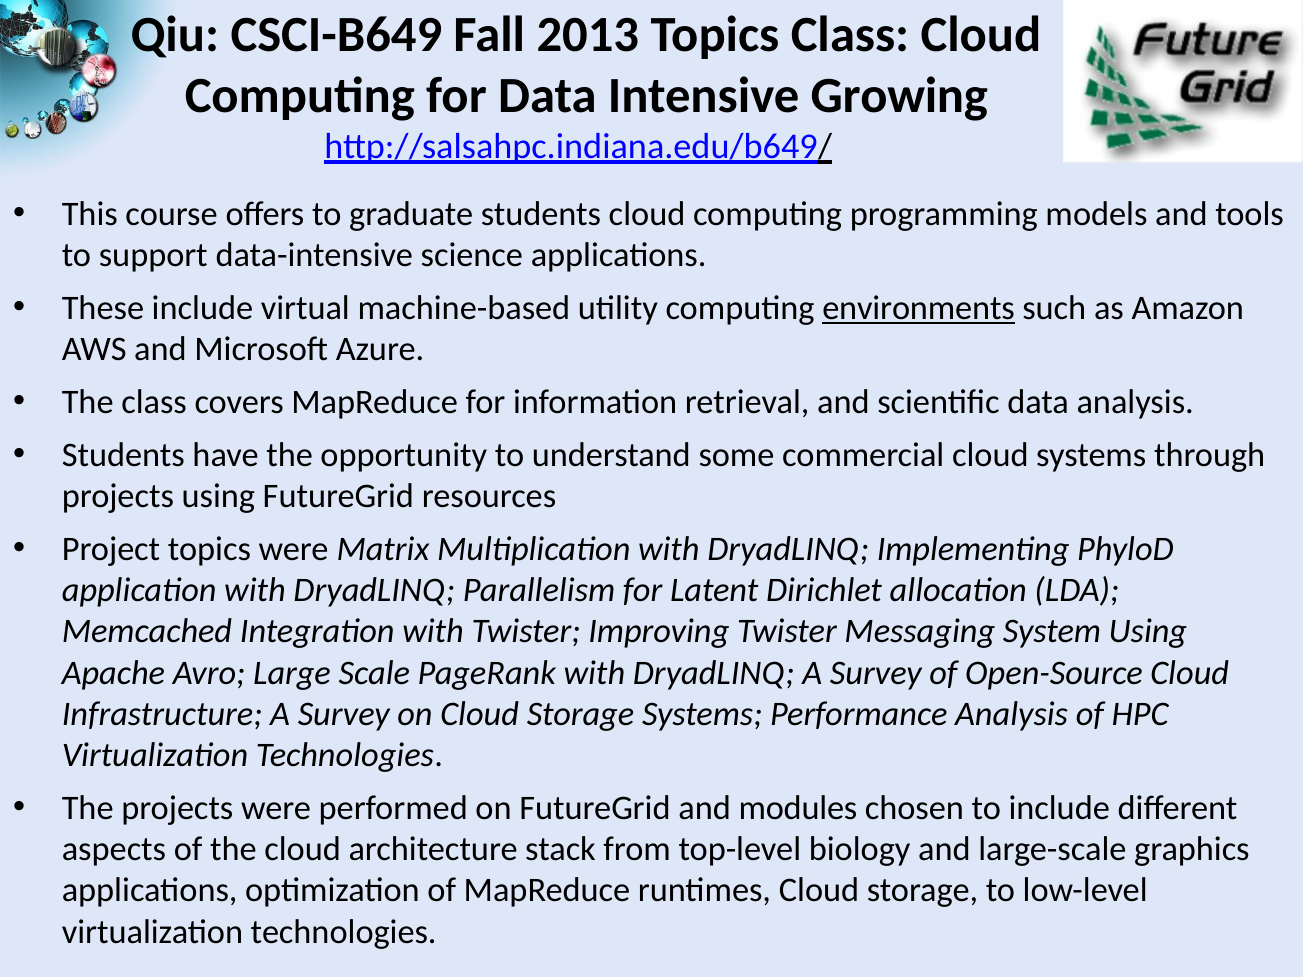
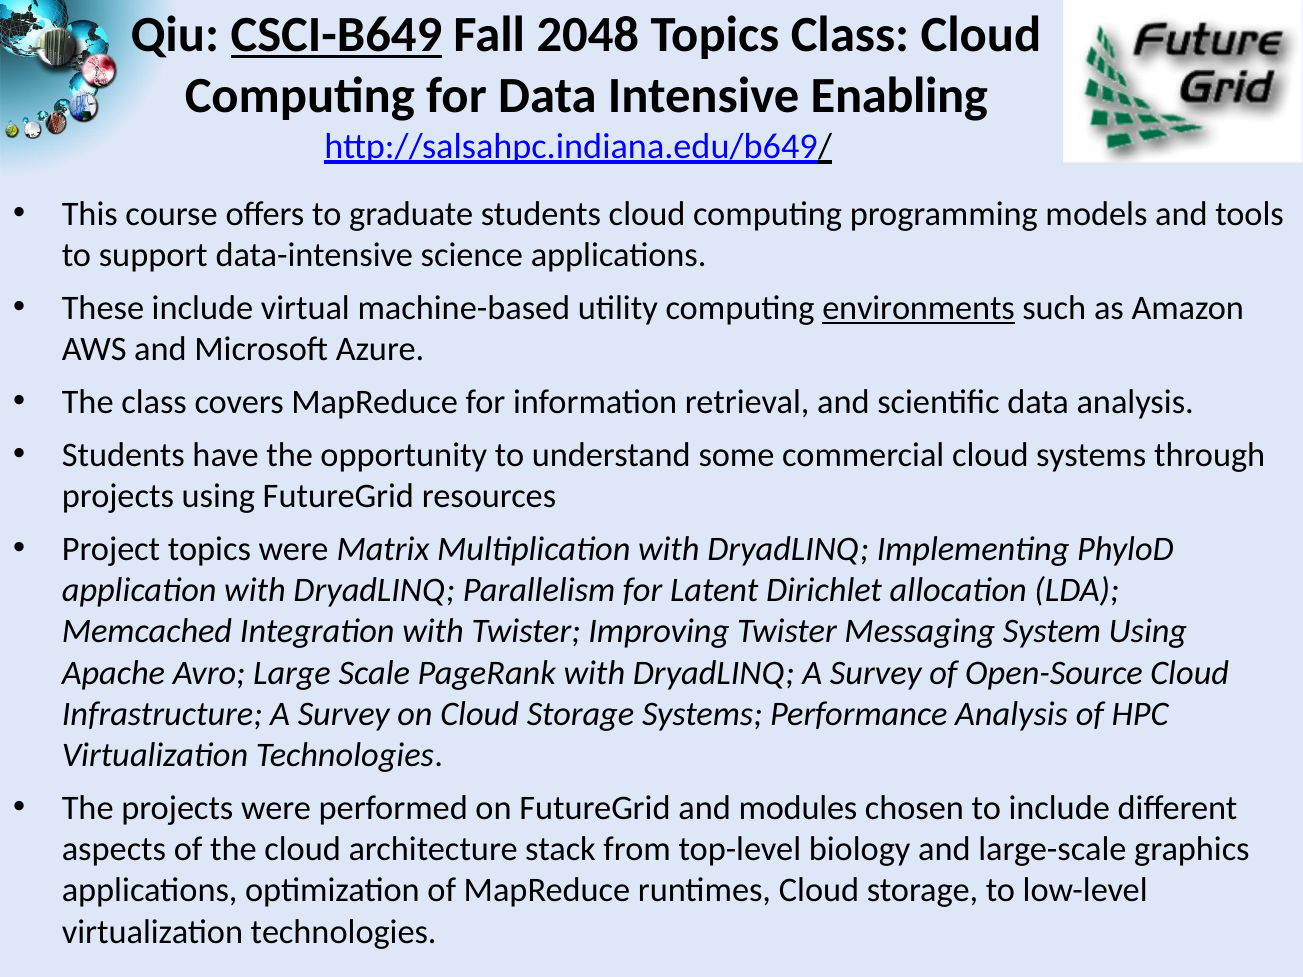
CSCI-B649 underline: none -> present (336, 35)
2013: 2013 -> 2048 (588, 35)
Growing: Growing -> Enabling (899, 95)
